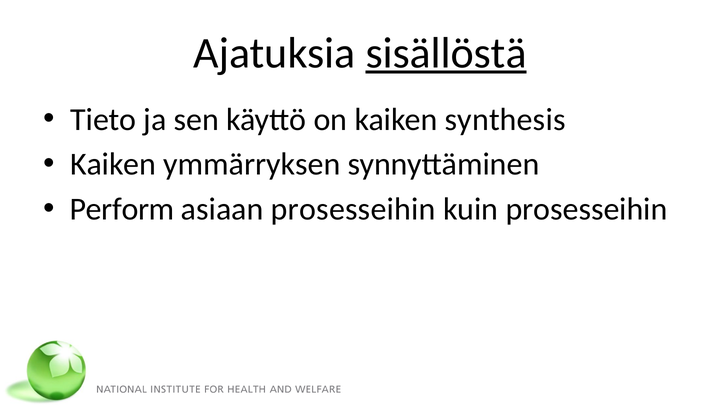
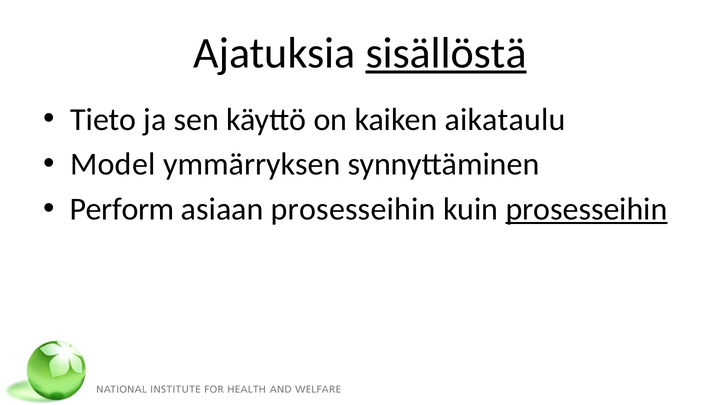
synthesis: synthesis -> aikataulu (505, 120)
Kaiken: Kaiken -> Model (113, 164)
prosesseihin underline: none -> present (587, 209)
